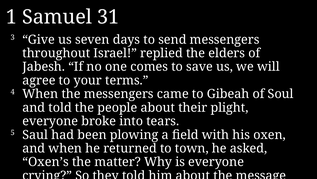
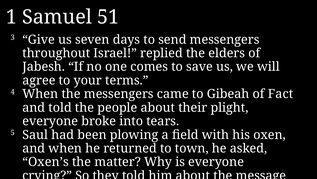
31: 31 -> 51 (108, 17)
Soul: Soul -> Fact (281, 94)
